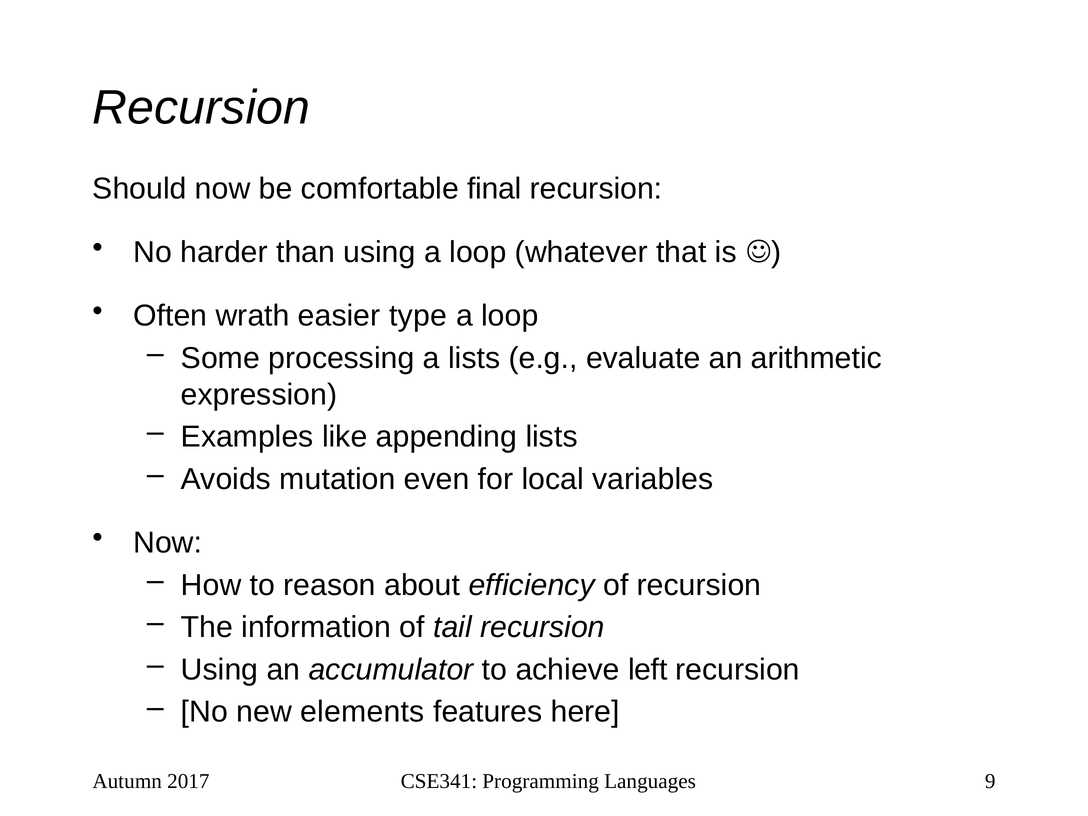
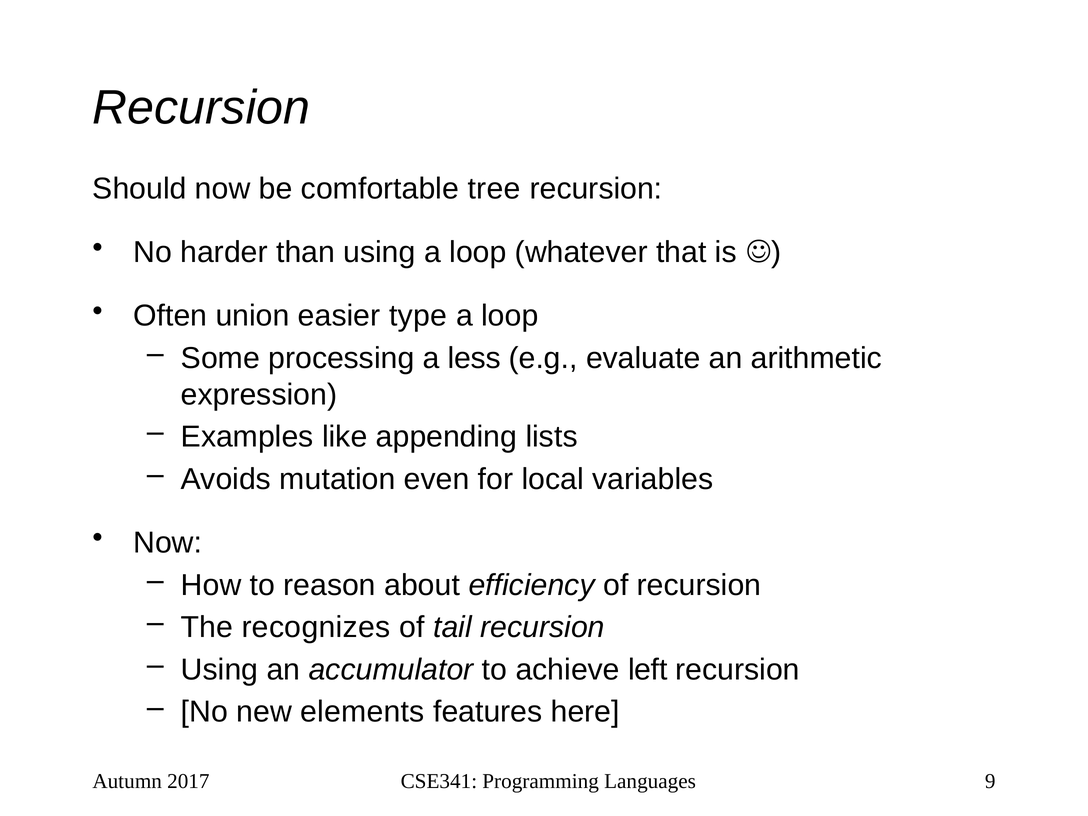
final: final -> tree (494, 189)
wrath: wrath -> union (253, 316)
a lists: lists -> less (474, 358)
information: information -> recognizes (316, 627)
